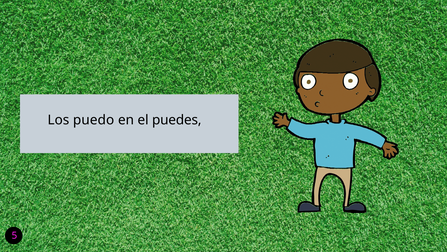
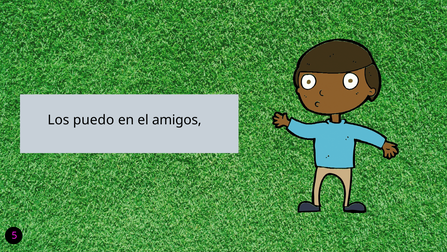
puedes: puedes -> amigos (177, 120)
